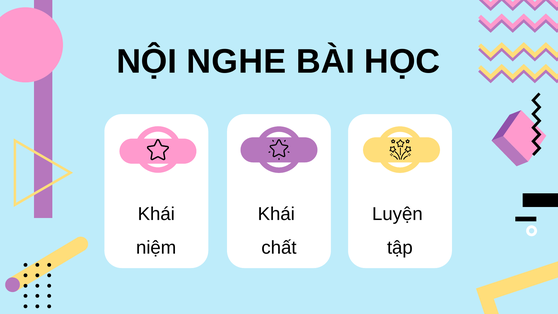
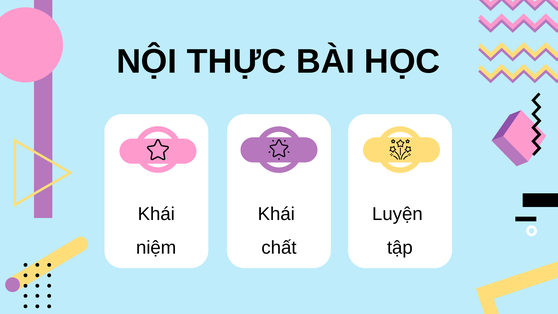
NGHE: NGHE -> THỰC (236, 62)
